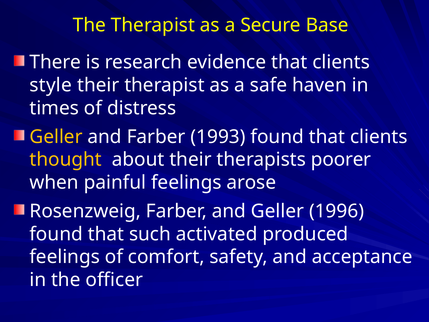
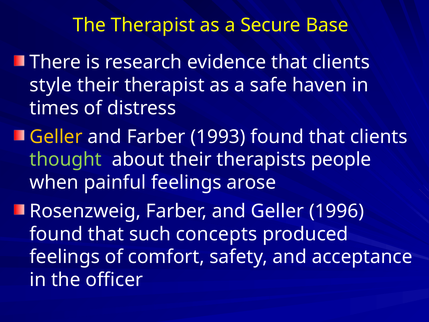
thought colour: yellow -> light green (66, 160)
poorer: poorer -> people (341, 160)
activated: activated -> concepts (217, 234)
